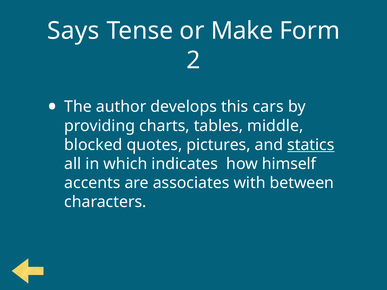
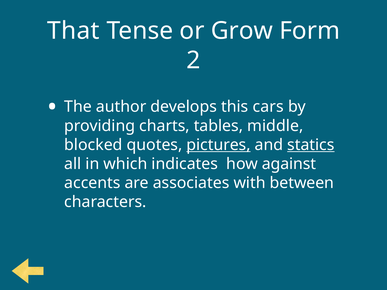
Says: Says -> That (73, 31)
Make: Make -> Grow (242, 31)
pictures underline: none -> present (218, 145)
himself: himself -> against (289, 164)
